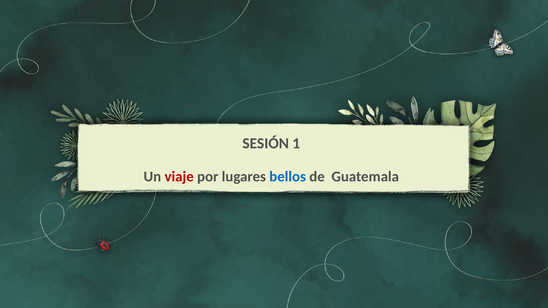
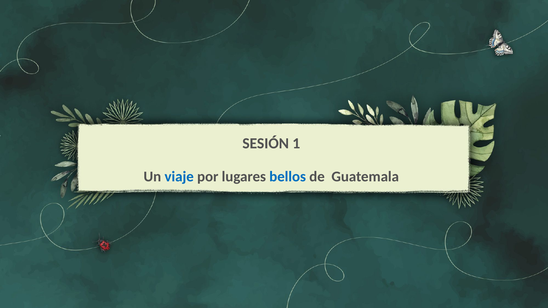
viaje colour: red -> blue (179, 177)
